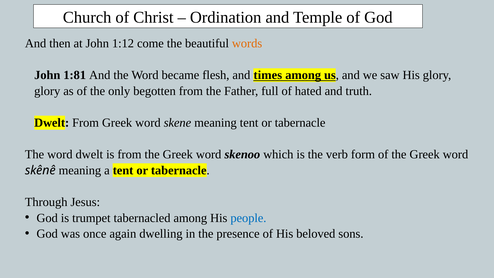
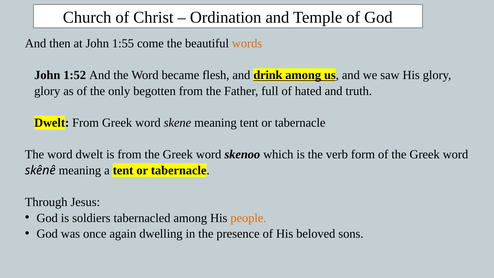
1:12: 1:12 -> 1:55 (123, 43)
1:81: 1:81 -> 1:52 (75, 75)
times: times -> drink (268, 75)
trumpet: trumpet -> soldiers (91, 218)
people colour: blue -> orange (248, 218)
